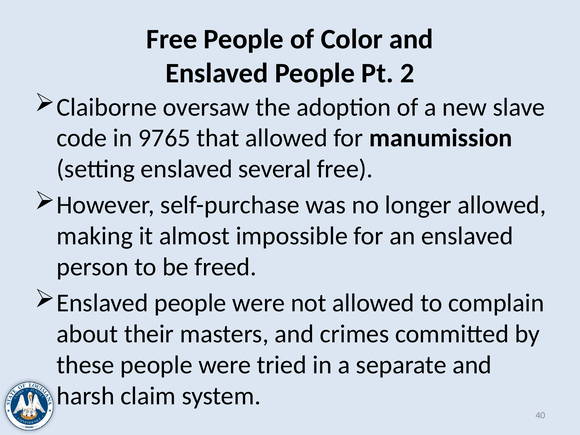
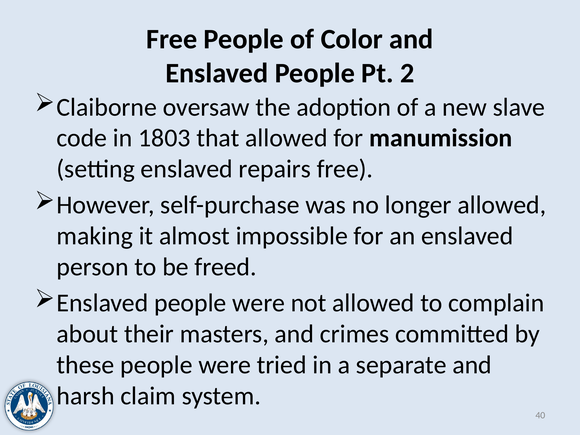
9765: 9765 -> 1803 (164, 138)
several: several -> repairs (275, 169)
